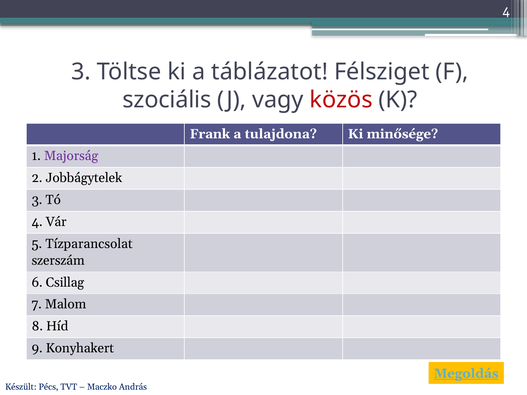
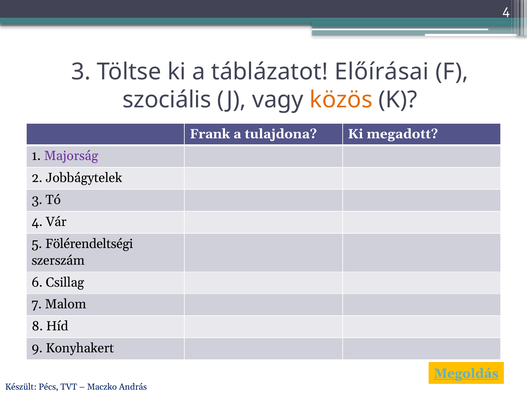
Félsziget: Félsziget -> Előírásai (382, 72)
közös colour: red -> orange (341, 100)
minősége: minősége -> megadott (402, 134)
Tízparancsolat: Tízparancsolat -> Fölérendeltségi (89, 244)
